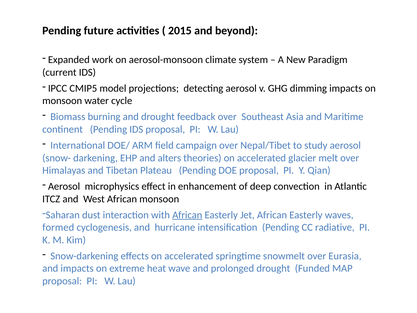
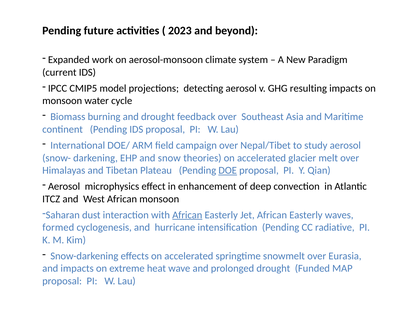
2015: 2015 -> 2023 (180, 31)
dimming: dimming -> resulting (308, 88)
alters: alters -> snow (169, 158)
DOE underline: none -> present (228, 170)
